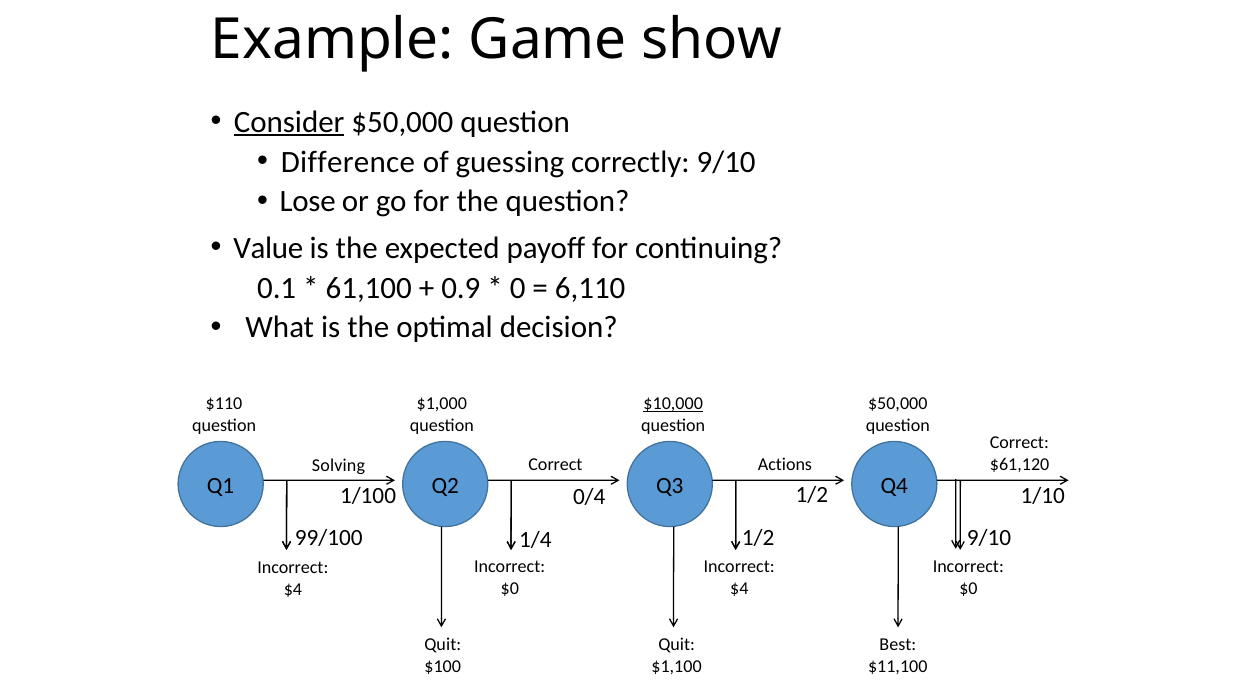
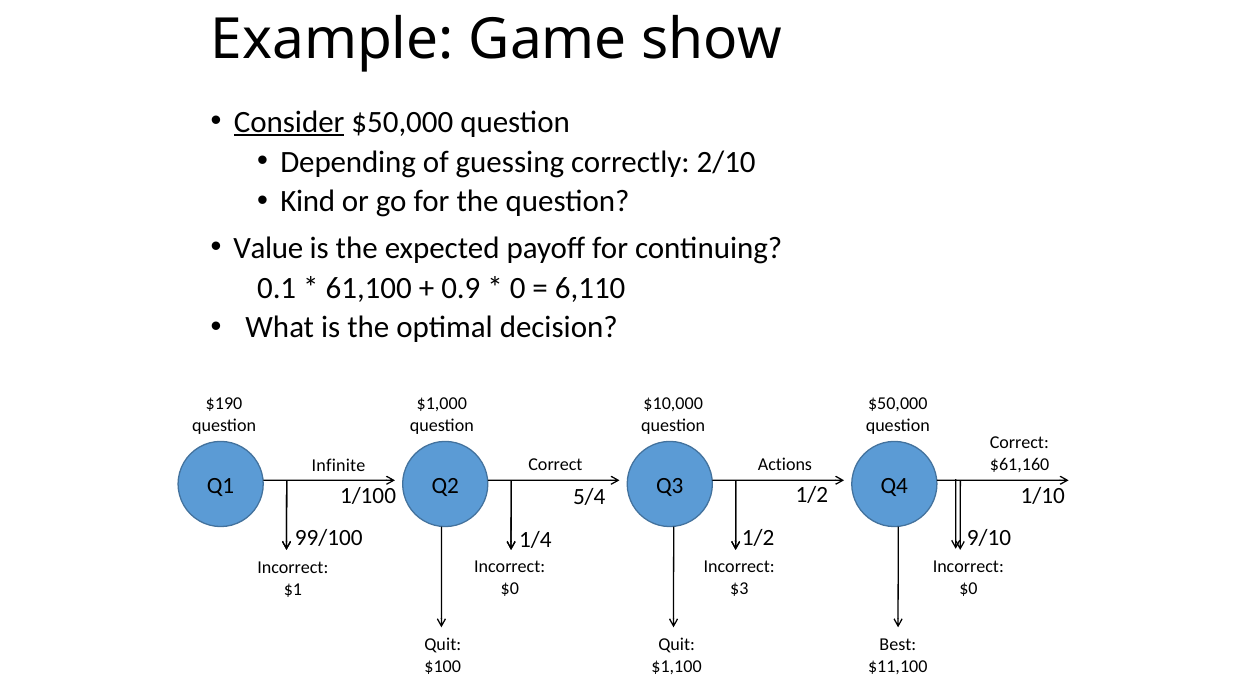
Difference: Difference -> Depending (348, 162)
correctly 9/10: 9/10 -> 2/10 (726, 162)
Lose: Lose -> Kind (308, 202)
$110: $110 -> $190 (224, 404)
$10,000 underline: present -> none (673, 404)
$61,120: $61,120 -> $61,160 (1020, 464)
Solving: Solving -> Infinite (338, 465)
0/4: 0/4 -> 5/4 (589, 497)
$4: $4 -> $3 (739, 588)
$4: $4 -> $1 (293, 589)
